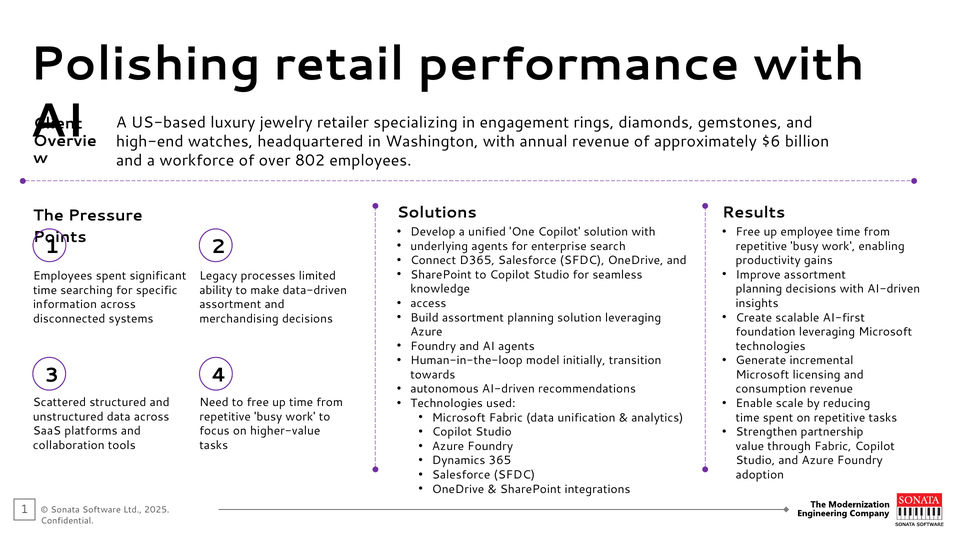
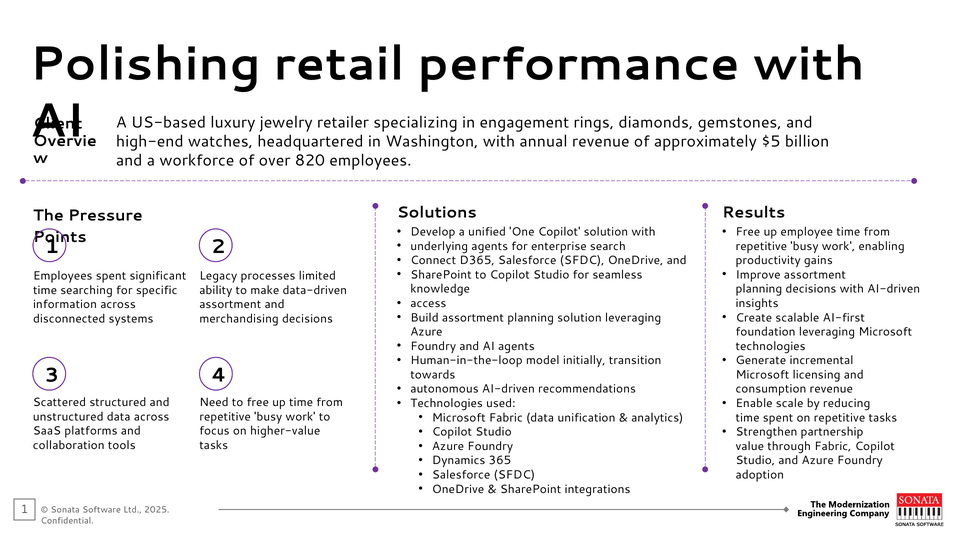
$6: $6 -> $5 (771, 142)
802: 802 -> 820 (310, 161)
